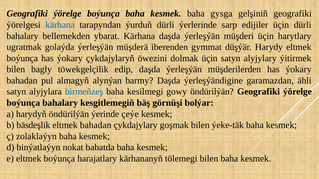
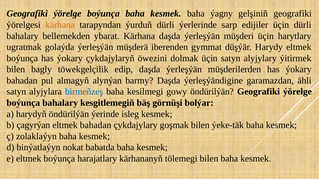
gysga: gysga -> ýagny (222, 14)
kärhana colour: blue -> orange (60, 25)
çeýe: çeýe -> isleg (130, 114)
bäsdeşlik: bäsdeşlik -> çagyrýan (33, 125)
